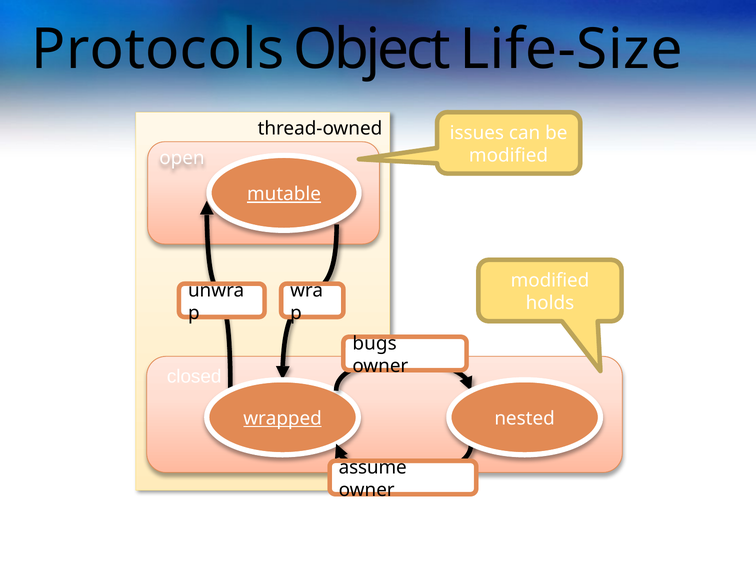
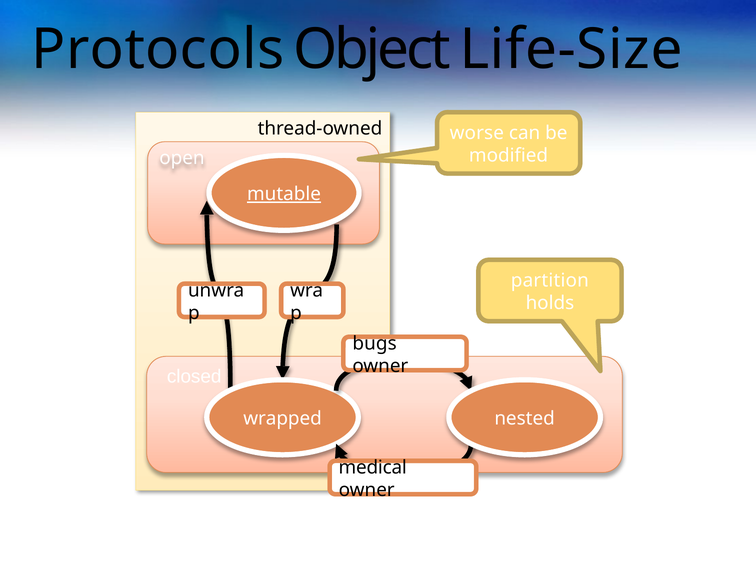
issues: issues -> worse (477, 133)
modified: modified -> partition (550, 280)
wrapped underline: present -> none (283, 419)
assume: assume -> medical (373, 467)
